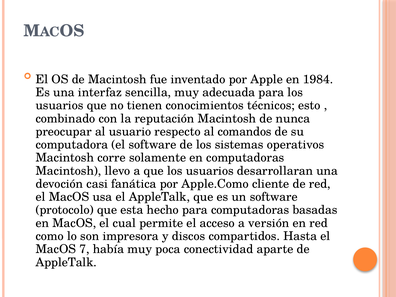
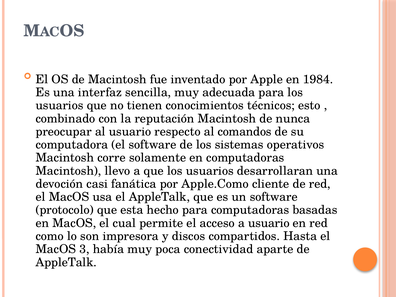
a versión: versión -> usuario (269, 223)
7: 7 -> 3 (84, 249)
